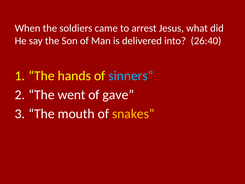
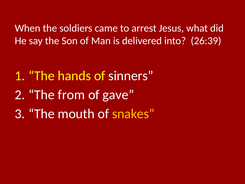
26:40: 26:40 -> 26:39 (206, 41)
sinners colour: light blue -> white (131, 76)
went: went -> from (71, 95)
